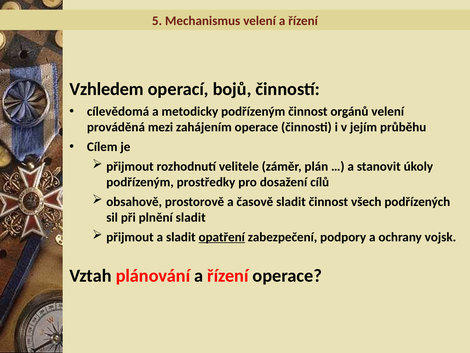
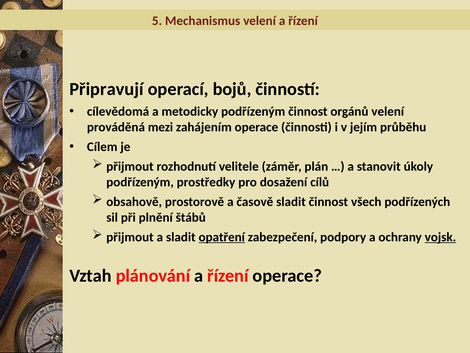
Vzhledem: Vzhledem -> Připravují (106, 89)
plnění sladit: sladit -> štábů (191, 217)
vojsk underline: none -> present (440, 237)
